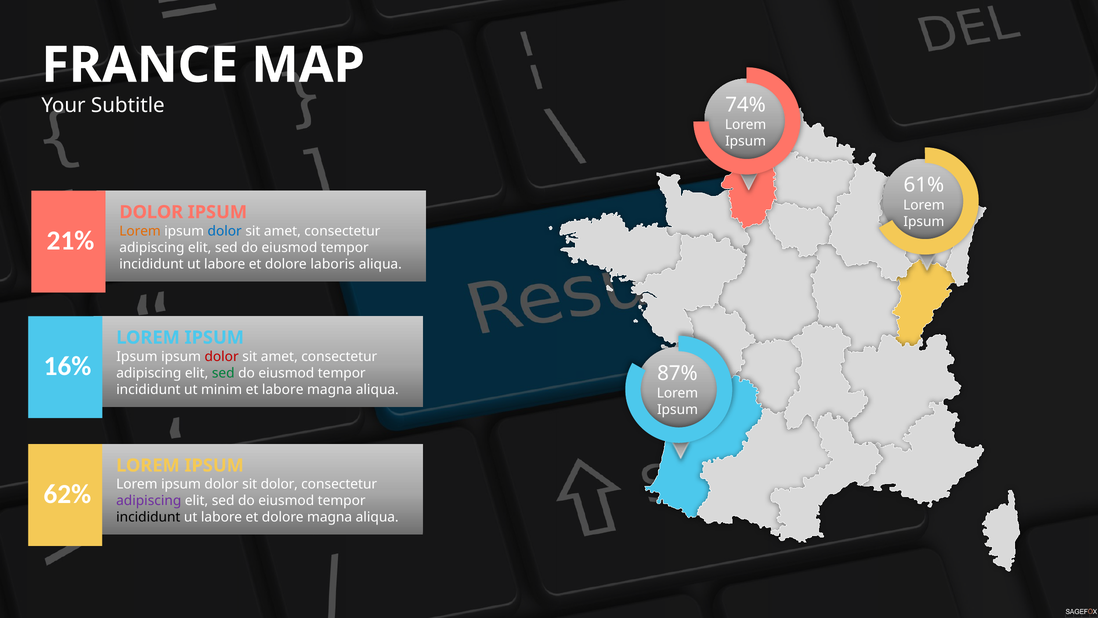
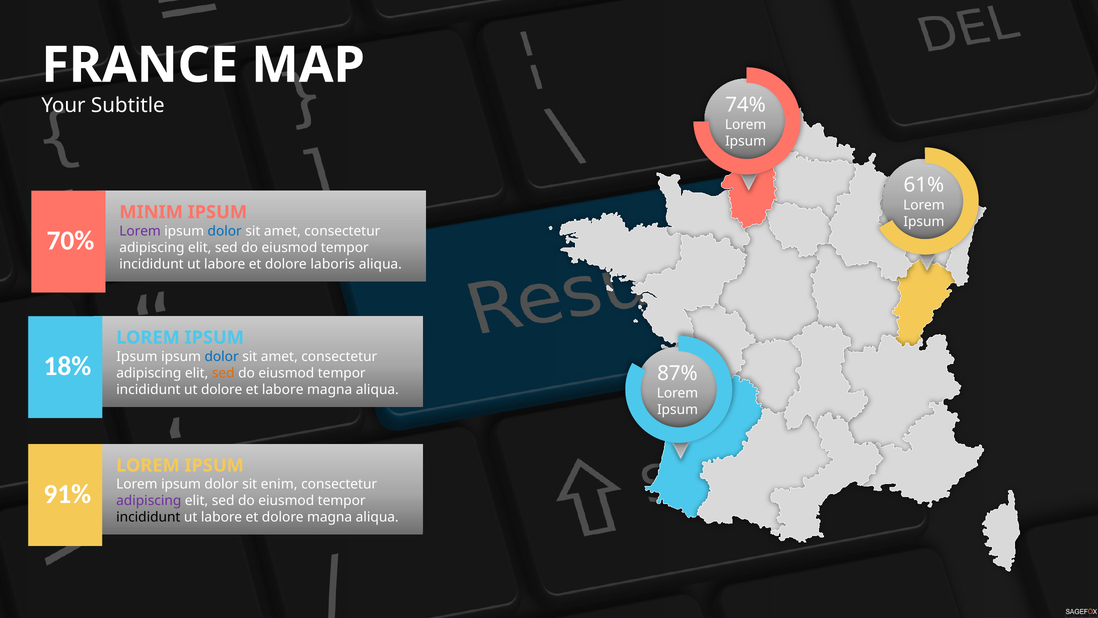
DOLOR: DOLOR -> MINIM (151, 212)
Lorem colour: orange -> purple (140, 231)
21%: 21% -> 70% (70, 241)
dolor colour: red -> blue (222, 356)
16%: 16% -> 18% (67, 366)
sed colour: green -> orange (223, 373)
ut minim: minim -> dolore (222, 389)
sit dolor: dolor -> enim (279, 484)
62%: 62% -> 91% (67, 494)
